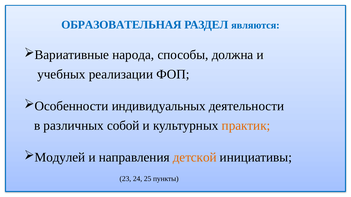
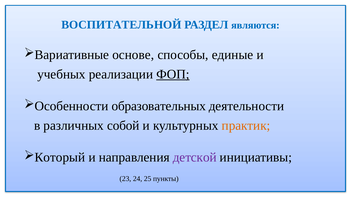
ОБРАЗОВАТЕЛЬНАЯ: ОБРАЗОВАТЕЛЬНАЯ -> ВОСПИТАТЕЛЬНОЙ (121, 25)
народа: народа -> основе (133, 55)
должна: должна -> единые (233, 55)
ФОП underline: none -> present (173, 74)
индивидуальных: индивидуальных -> образовательных (159, 106)
Модулей: Модулей -> Который (60, 158)
детской colour: orange -> purple (195, 158)
